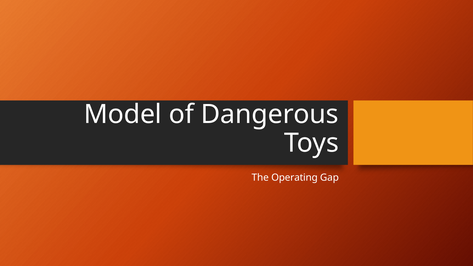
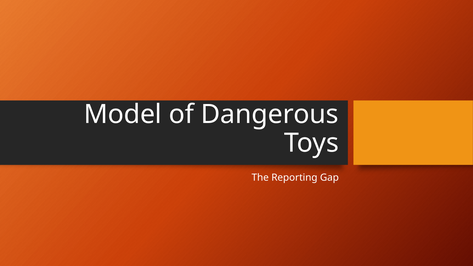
Operating: Operating -> Reporting (294, 178)
